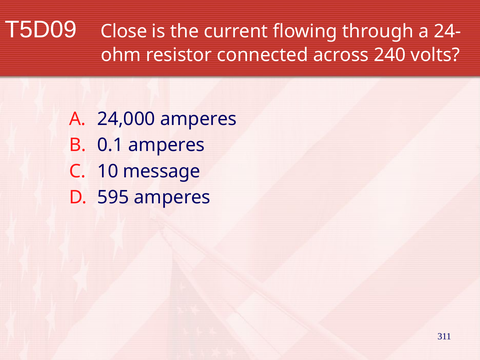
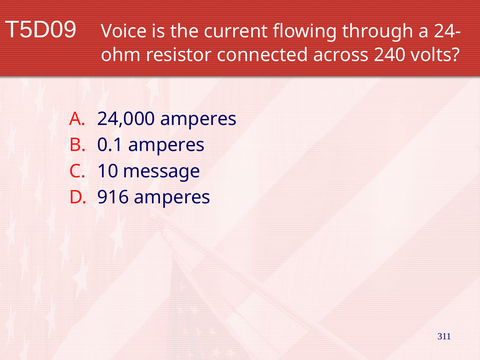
Close: Close -> Voice (124, 31)
595: 595 -> 916 (113, 197)
